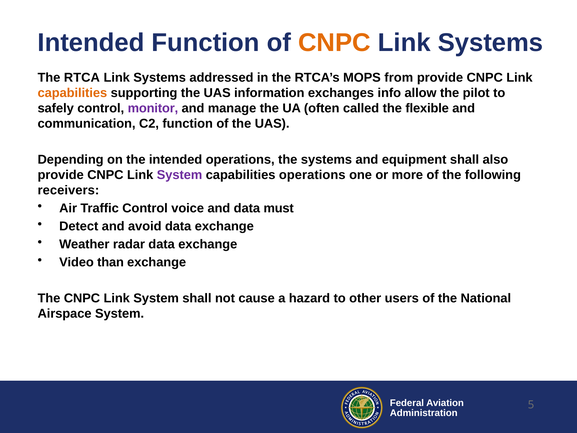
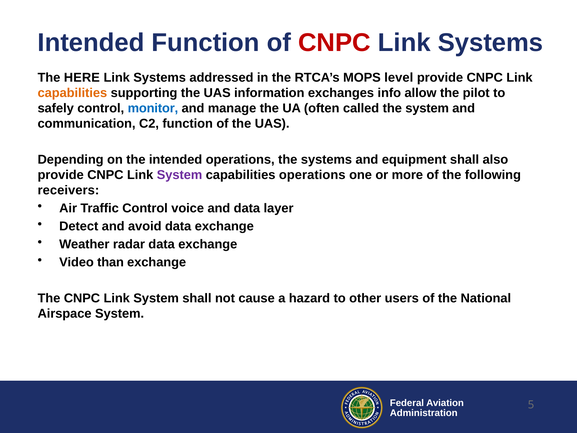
CNPC colour: orange -> red (334, 43)
RTCA: RTCA -> HERE (82, 78)
from: from -> level (399, 78)
monitor colour: purple -> blue (153, 108)
the flexible: flexible -> system (427, 108)
must: must -> layer (279, 208)
